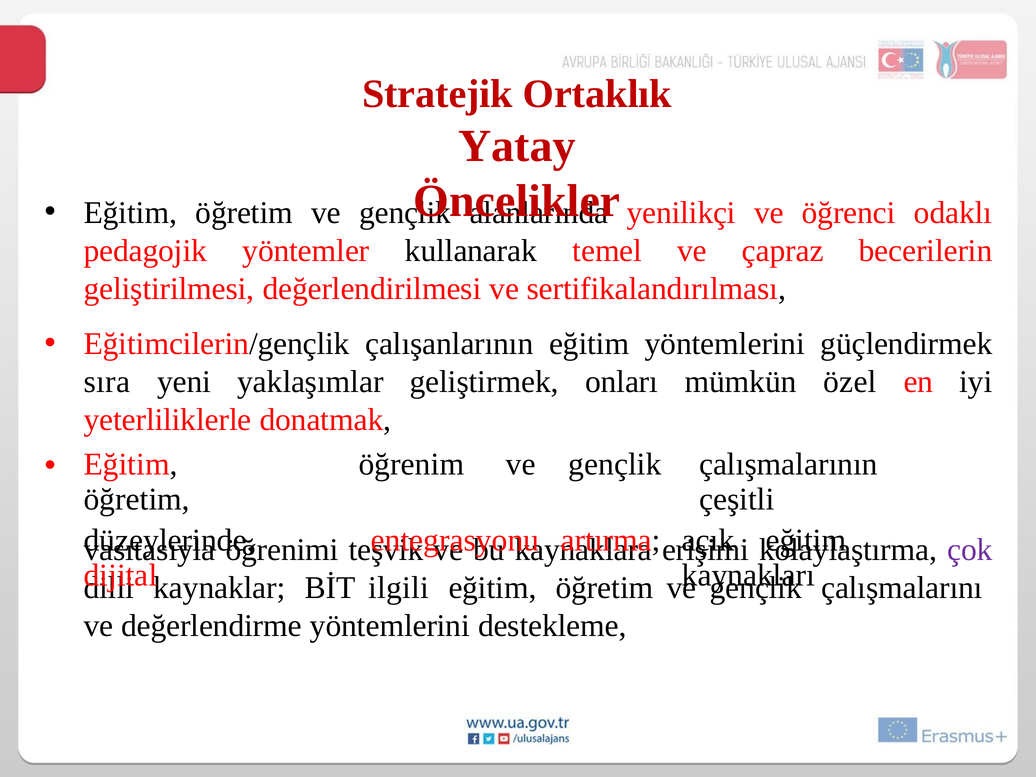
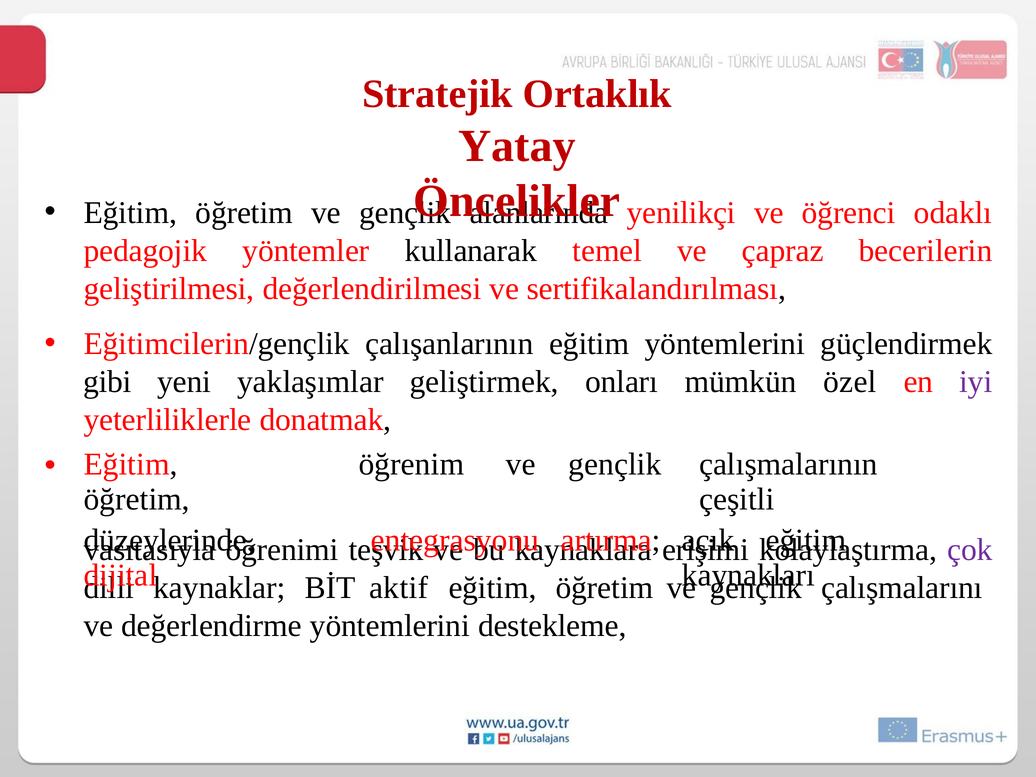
sıra: sıra -> gibi (107, 382)
iyi colour: black -> purple (976, 382)
ilgili: ilgili -> aktif (399, 588)
